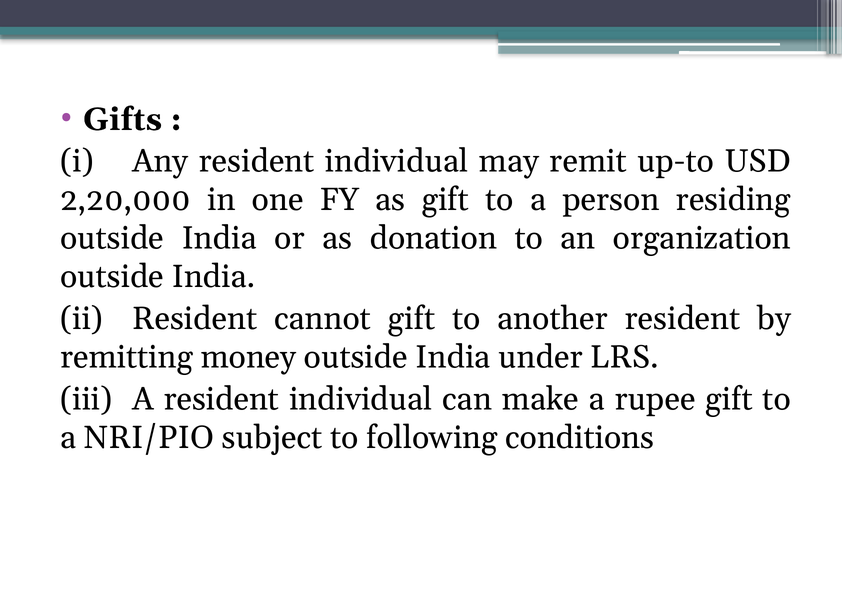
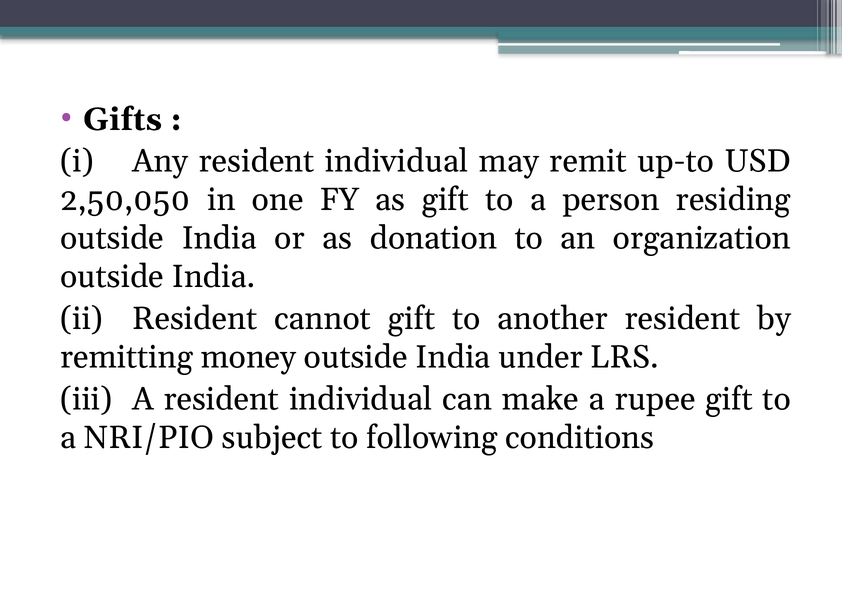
2,20,000: 2,20,000 -> 2,50,050 (125, 200)
